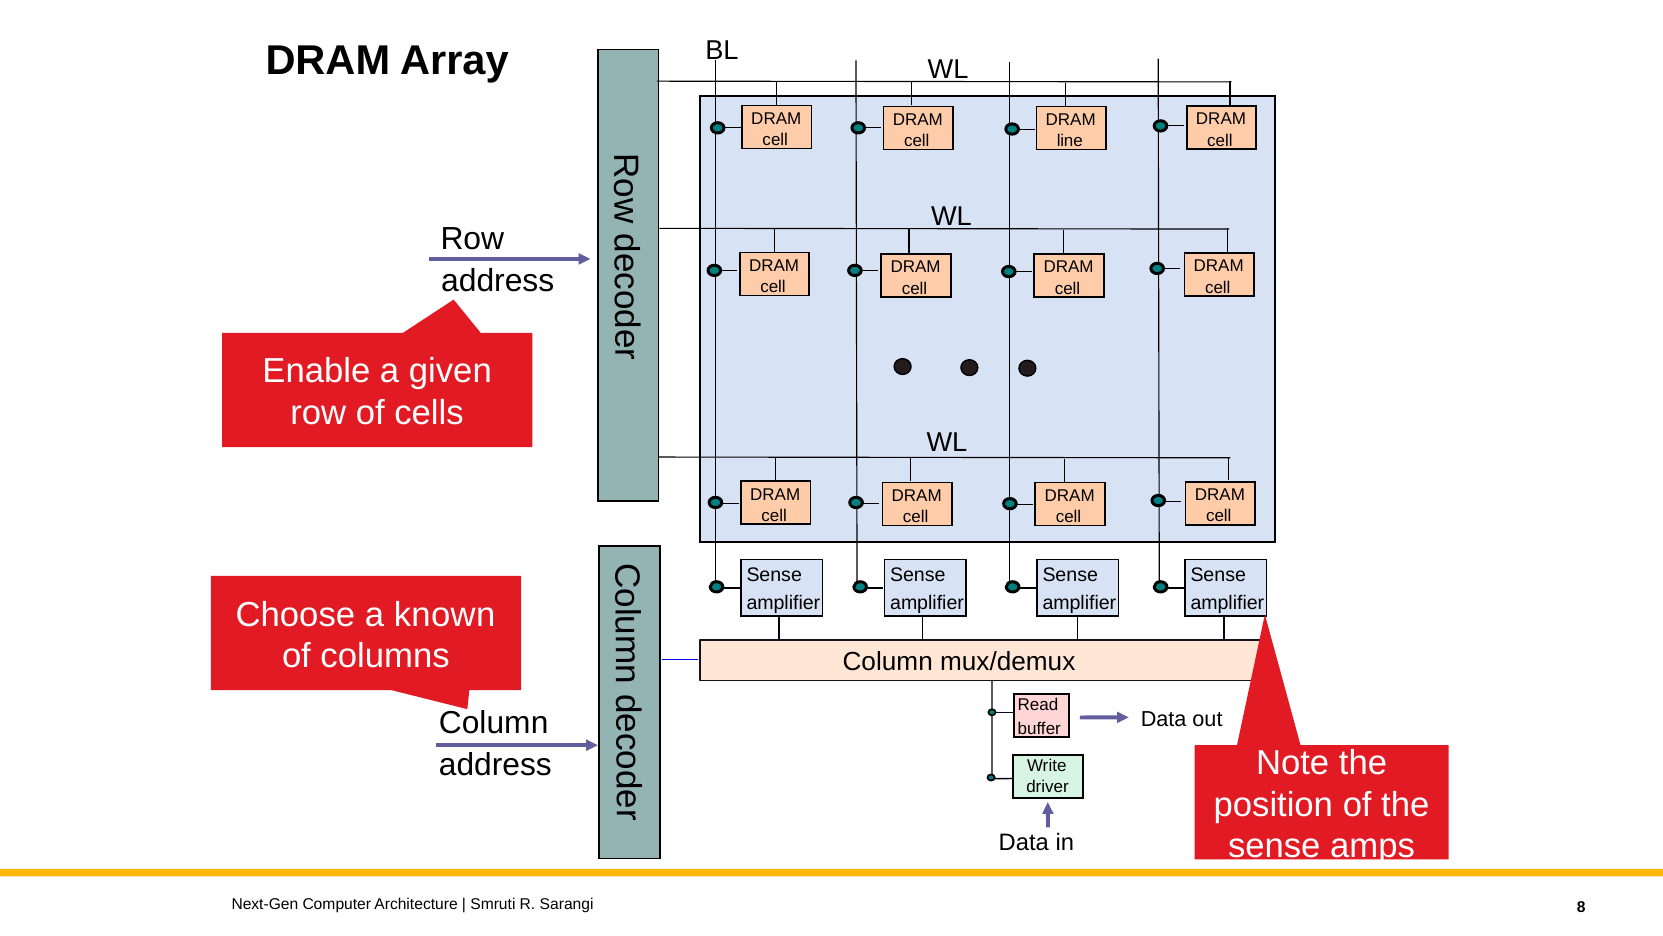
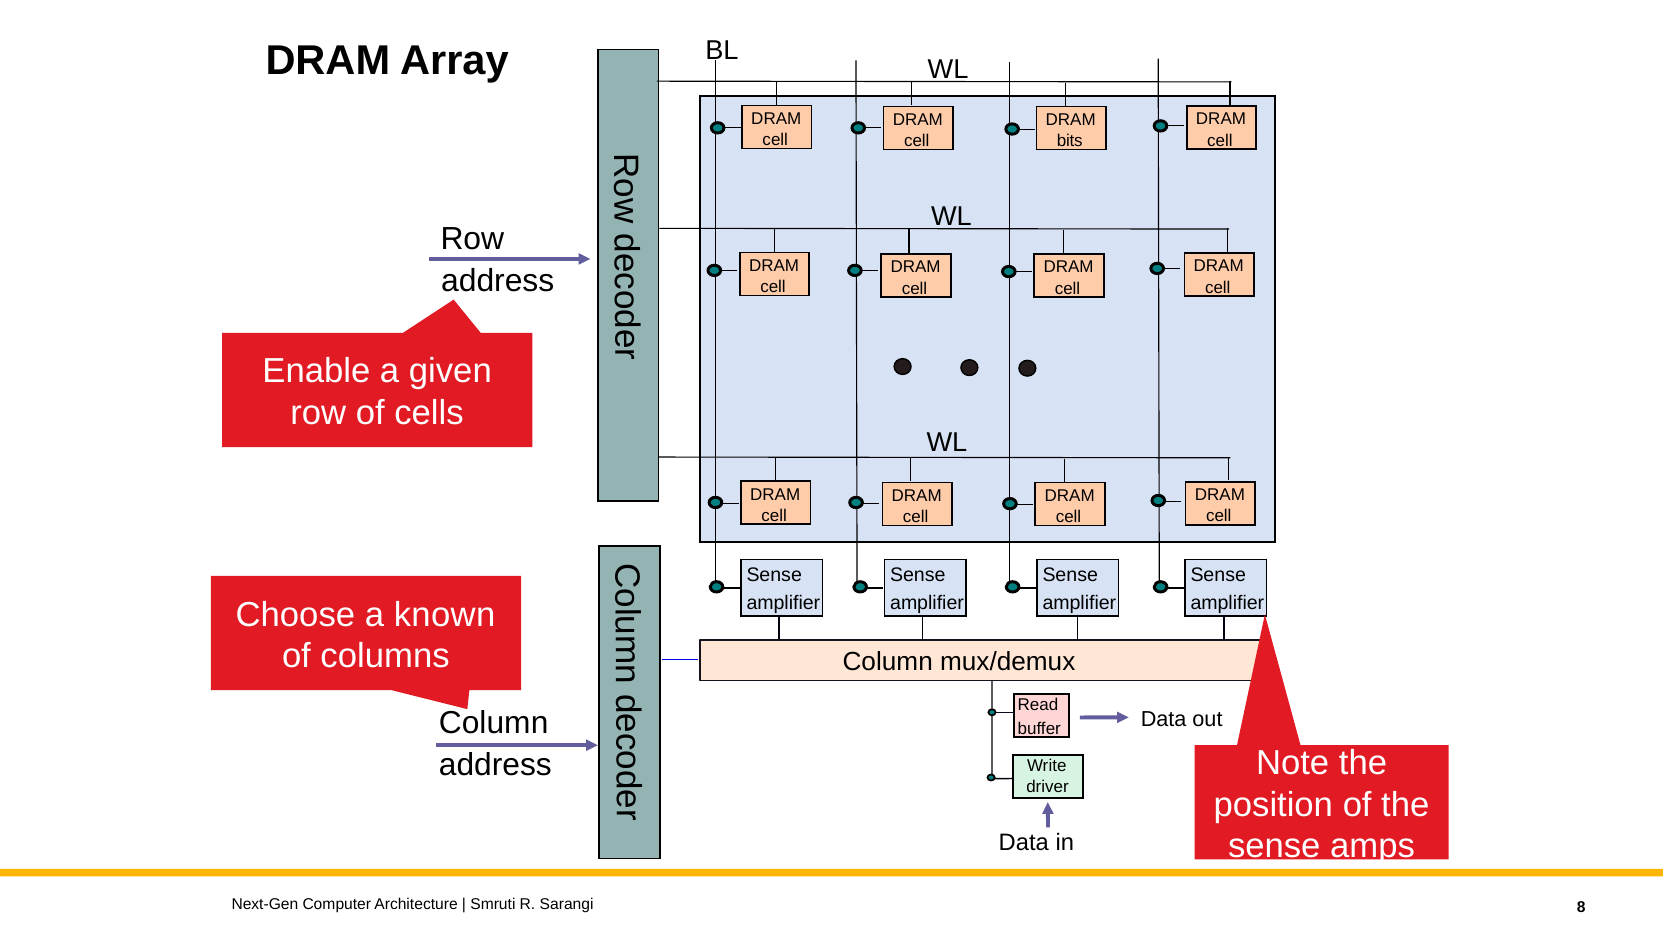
line: line -> bits (1070, 141)
